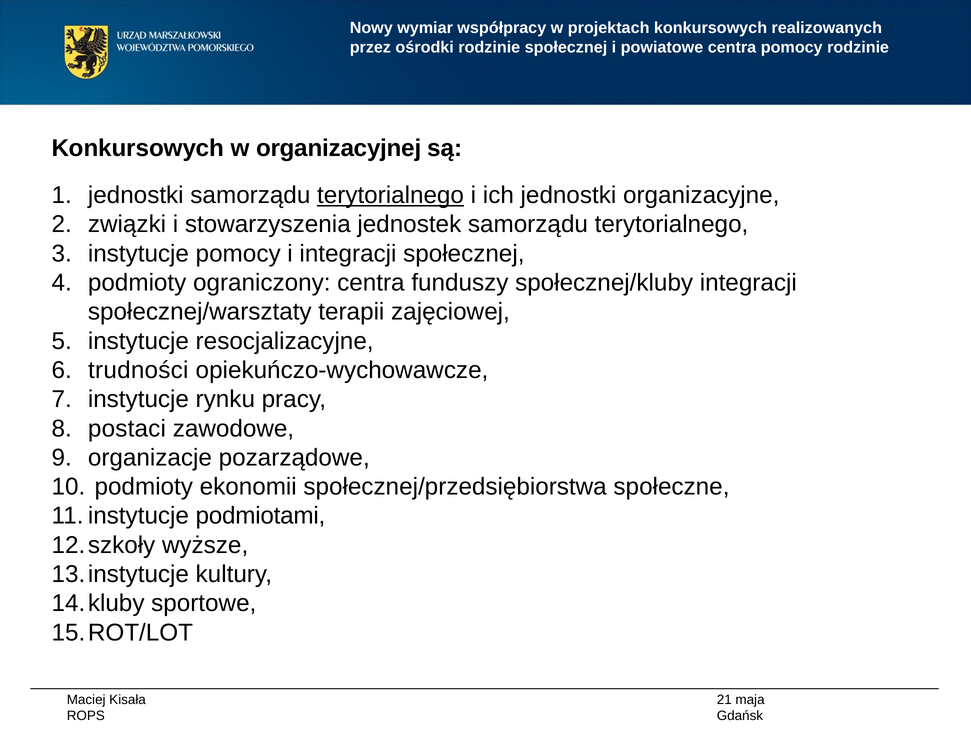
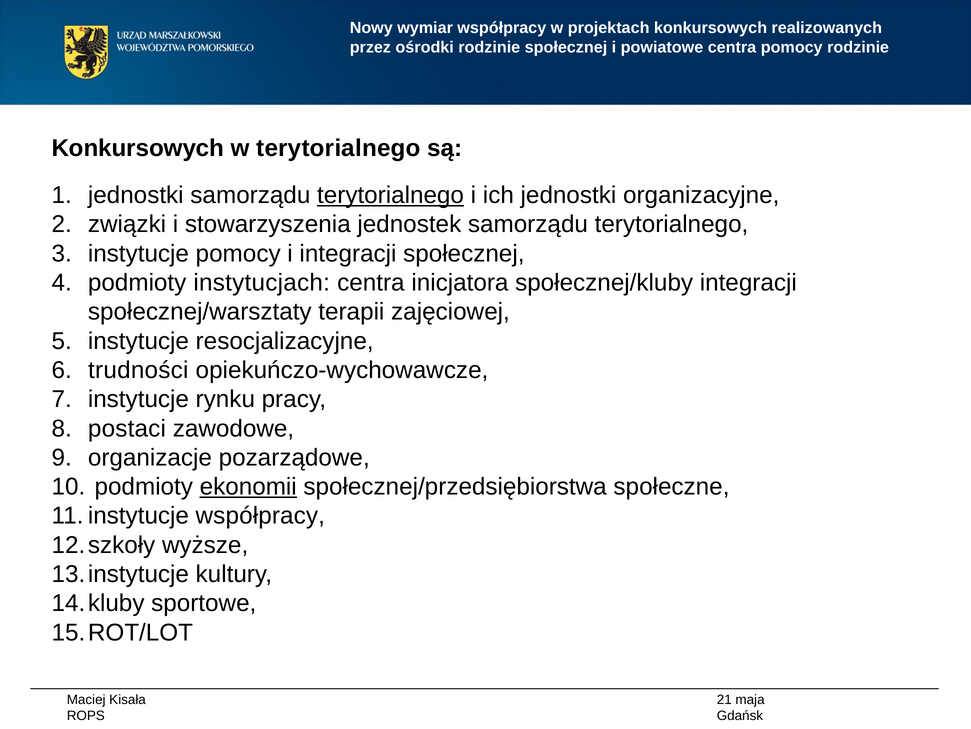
w organizacyjnej: organizacyjnej -> terytorialnego (338, 148)
ograniczony: ograniczony -> instytucjach (262, 282)
funduszy: funduszy -> inicjatora (460, 282)
ekonomii underline: none -> present (248, 486)
podmiotami: podmiotami -> współpracy (260, 515)
